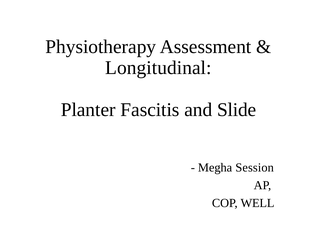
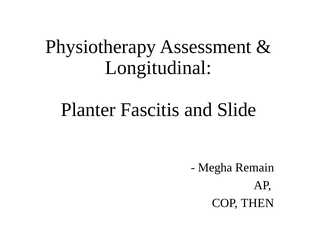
Session: Session -> Remain (255, 167)
WELL: WELL -> THEN (257, 203)
